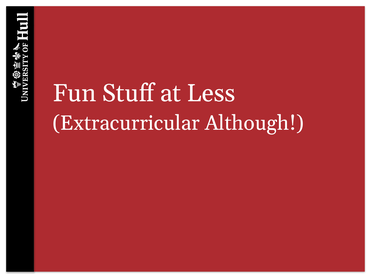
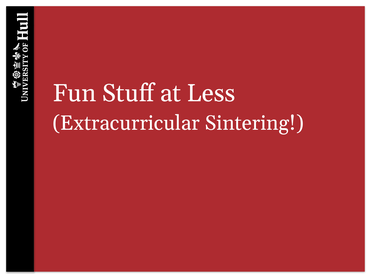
Although: Although -> Sintering (254, 123)
